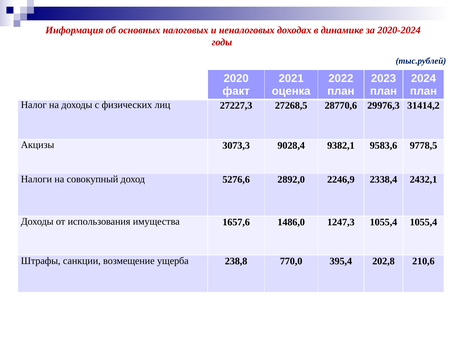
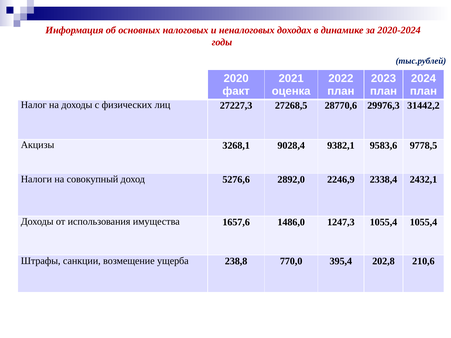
31414,2: 31414,2 -> 31442,2 (423, 106)
3073,3: 3073,3 -> 3268,1 (236, 146)
